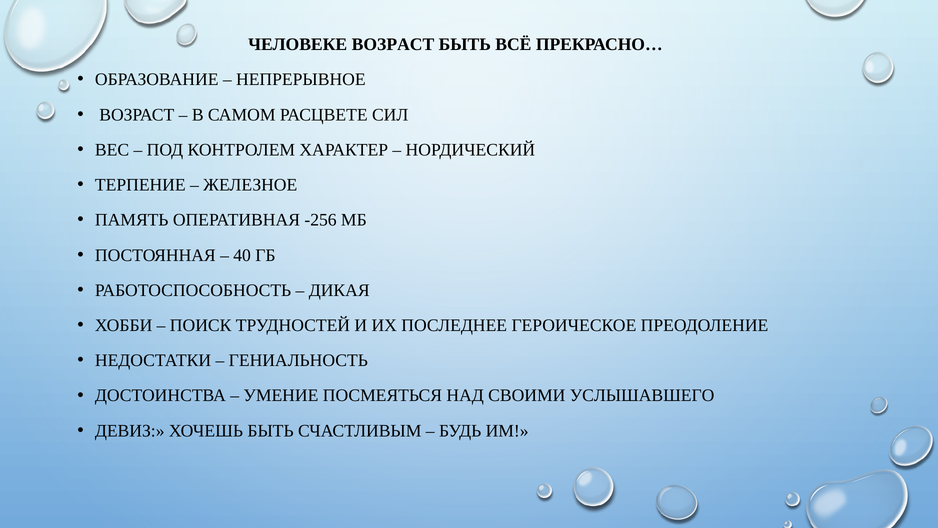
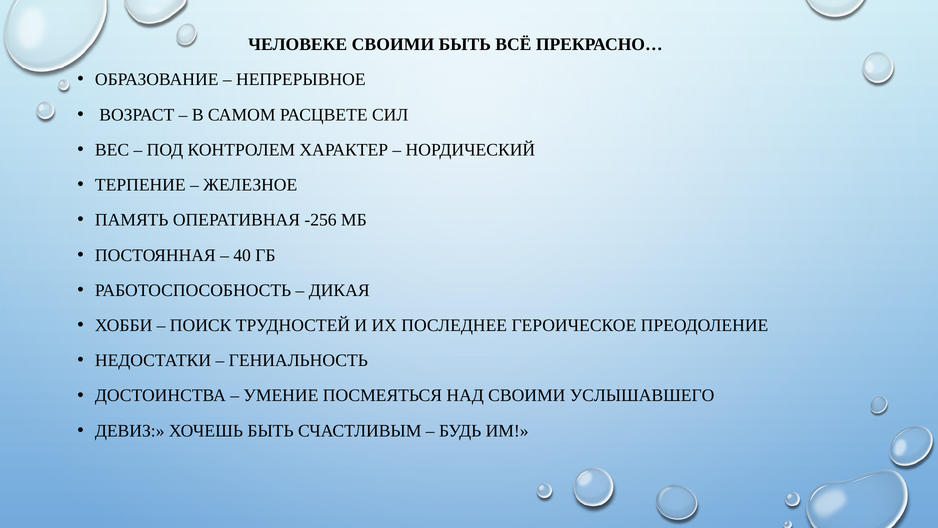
ЧЕЛОВЕКЕ ВОЗРАСТ: ВОЗРАСТ -> СВОИМИ (393, 44)
